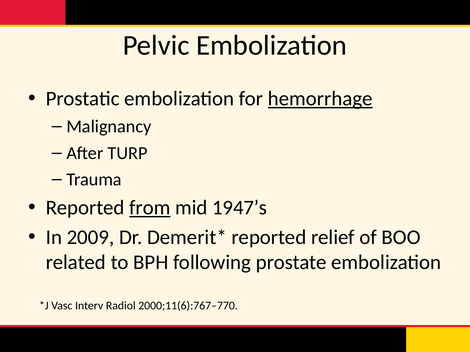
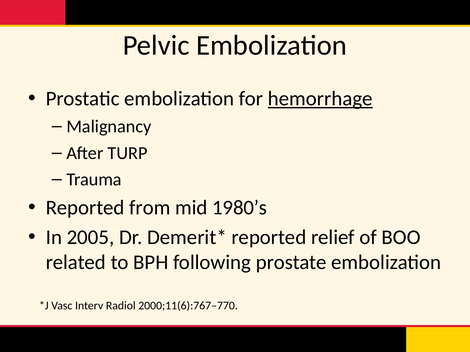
from underline: present -> none (150, 208)
1947’s: 1947’s -> 1980’s (240, 208)
2009: 2009 -> 2005 (90, 238)
